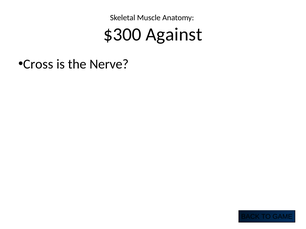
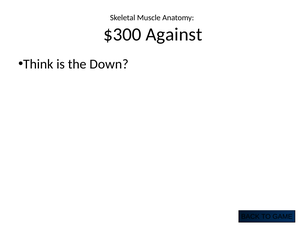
Cross: Cross -> Think (38, 64)
Nerve: Nerve -> Down (109, 64)
